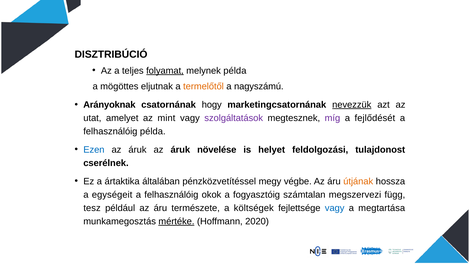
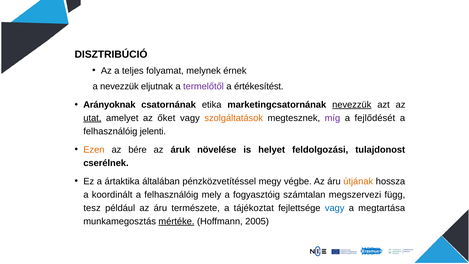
folyamat underline: present -> none (165, 71)
melynek példa: példa -> érnek (235, 71)
a mögöttes: mögöttes -> nevezzük (119, 86)
termelőtől colour: orange -> purple (203, 86)
nagyszámú: nagyszámú -> értékesítést (259, 86)
hogy: hogy -> etika (212, 105)
utat underline: none -> present (92, 118)
mint: mint -> őket (166, 118)
szolgáltatások colour: purple -> orange (234, 118)
felhasználóig példa: példa -> jelenti (153, 131)
Ezen colour: blue -> orange (94, 150)
áruk: áruk -> bére (138, 150)
egységeit: egységeit -> koordinált (112, 195)
okok: okok -> mely (212, 195)
költségek: költségek -> tájékoztat (254, 208)
2020: 2020 -> 2005 (257, 221)
